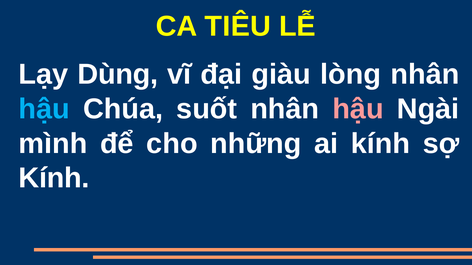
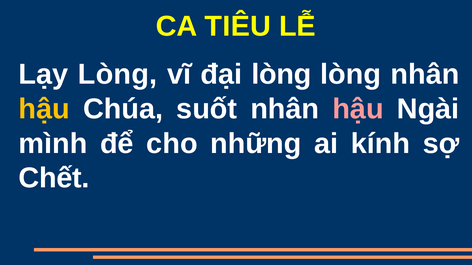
Lạy Dùng: Dùng -> Lòng (118, 75)
đại giàu: giàu -> lòng (281, 75)
hậu colour: light blue -> yellow (44, 109)
Kính: Kính -> Chết (54, 178)
